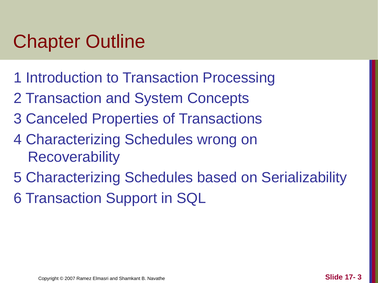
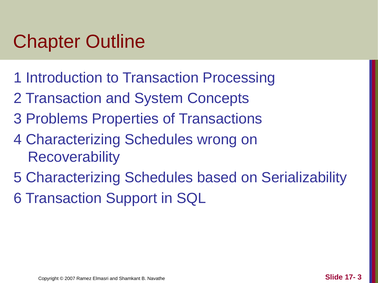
Canceled: Canceled -> Problems (57, 119)
